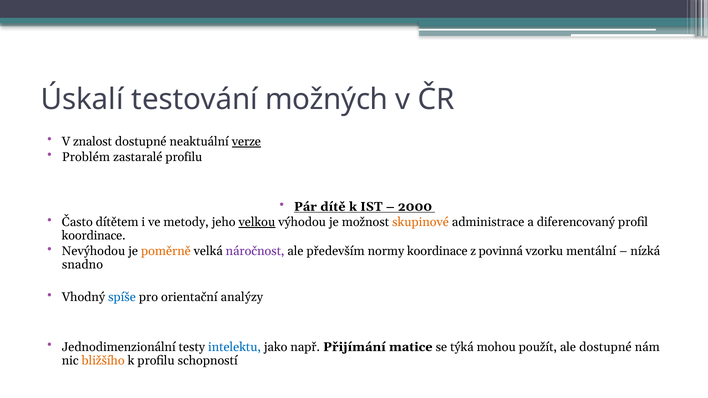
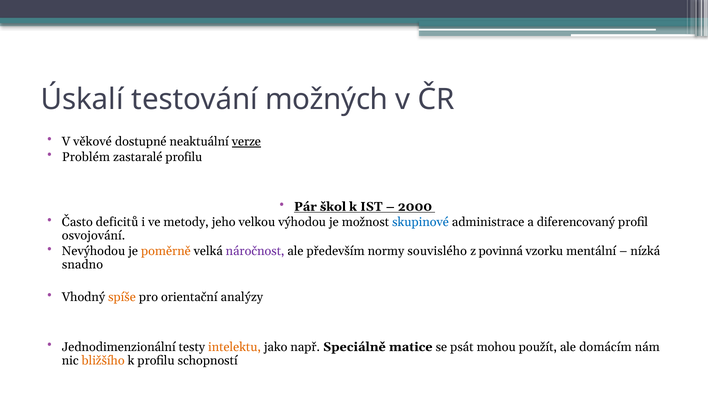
znalost: znalost -> věkové (92, 142)
dítě: dítě -> škol (333, 207)
dítětem: dítětem -> deficitů (117, 222)
velkou underline: present -> none (257, 222)
skupinové colour: orange -> blue (421, 222)
koordinace: koordinace -> osvojování (93, 236)
normy koordinace: koordinace -> souvislého (437, 251)
spíše colour: blue -> orange (122, 298)
intelektu colour: blue -> orange (235, 347)
Přijímání: Přijímání -> Speciálně (354, 347)
týká: týká -> psát (462, 347)
ale dostupné: dostupné -> domácím (605, 347)
